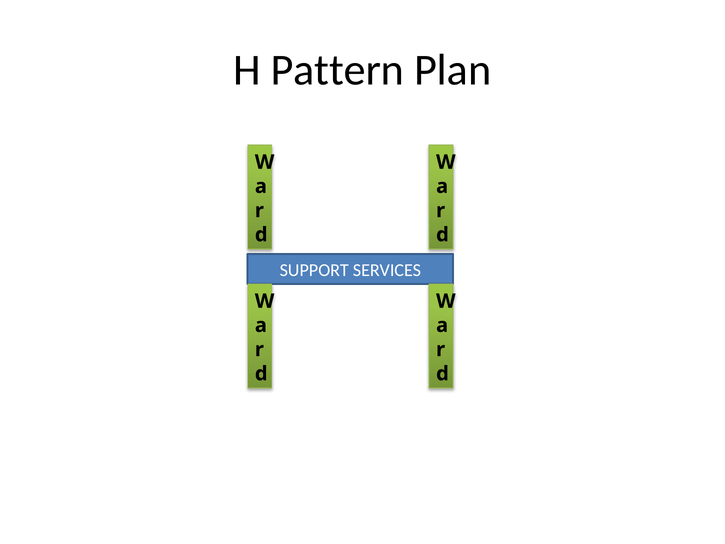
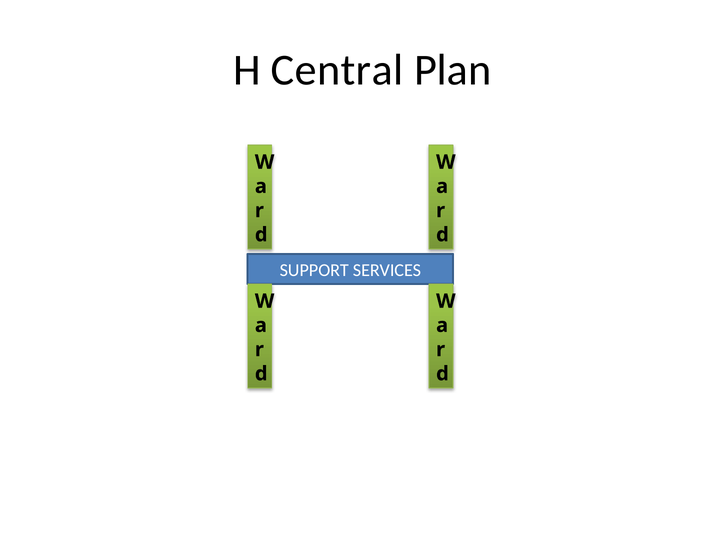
Pattern: Pattern -> Central (337, 70)
